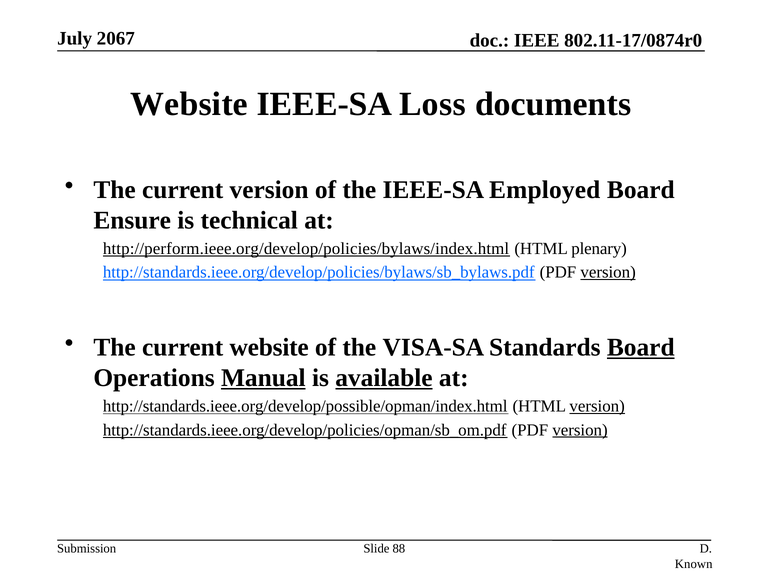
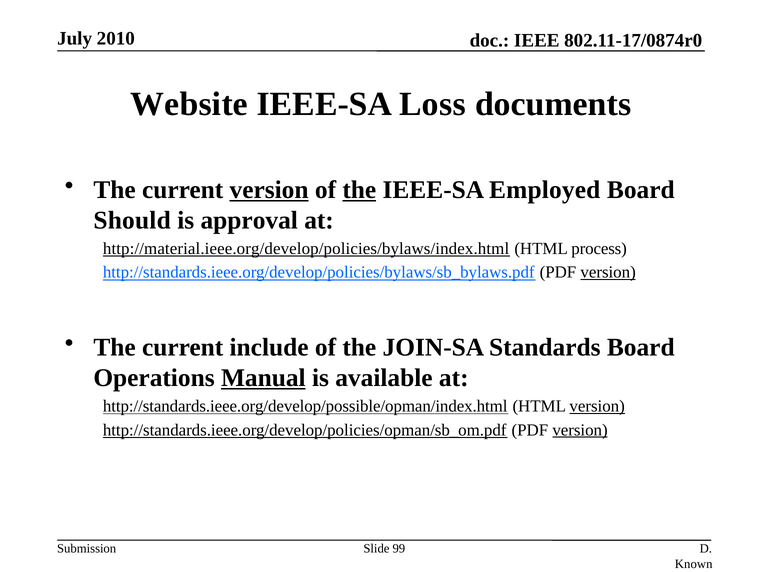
2067: 2067 -> 2010 (116, 38)
version underline: none -> present (269, 190)
the underline: none -> present (359, 190)
Ensure: Ensure -> Should (132, 220)
technical: technical -> approval (249, 220)
http://perform.ieee.org/develop/policies/bylaws/index.html: http://perform.ieee.org/develop/policies/bylaws/index.html -> http://material.ieee.org/develop/policies/bylaws/index.html (306, 248)
plenary: plenary -> process (599, 248)
current website: website -> include (269, 347)
VISA-SA: VISA-SA -> JOIN-SA (433, 347)
Board underline: present -> none (641, 347)
available underline: present -> none (384, 378)
88: 88 -> 99 (399, 548)
